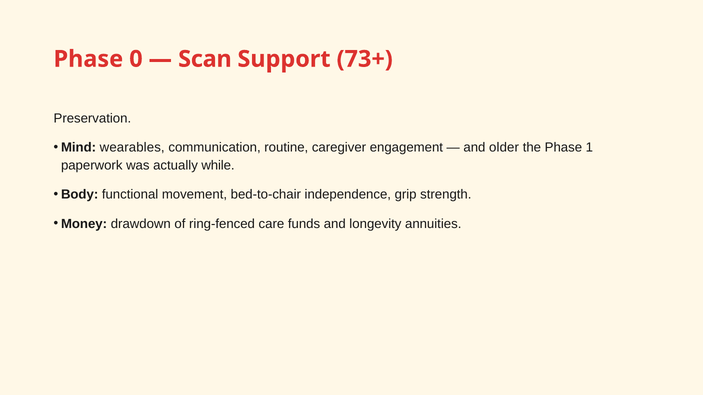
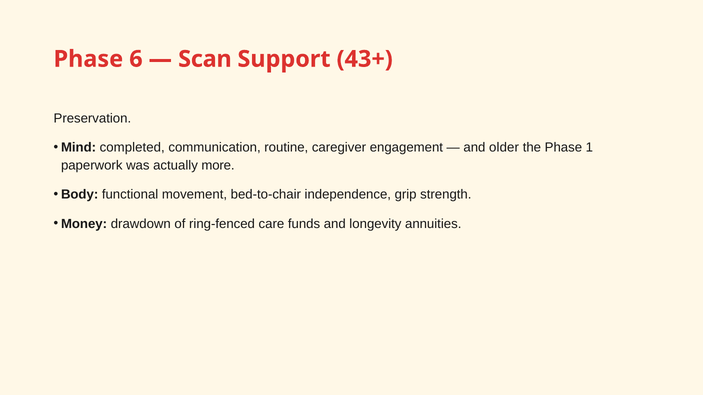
0: 0 -> 6 (136, 59)
73+: 73+ -> 43+ (365, 59)
wearables: wearables -> completed (132, 148)
while: while -> more (218, 165)
